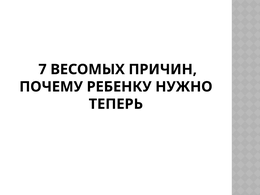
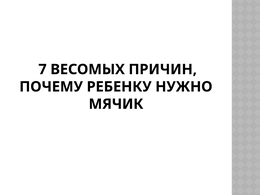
ТЕПЕРЬ: ТЕПЕРЬ -> МЯЧИК (116, 104)
